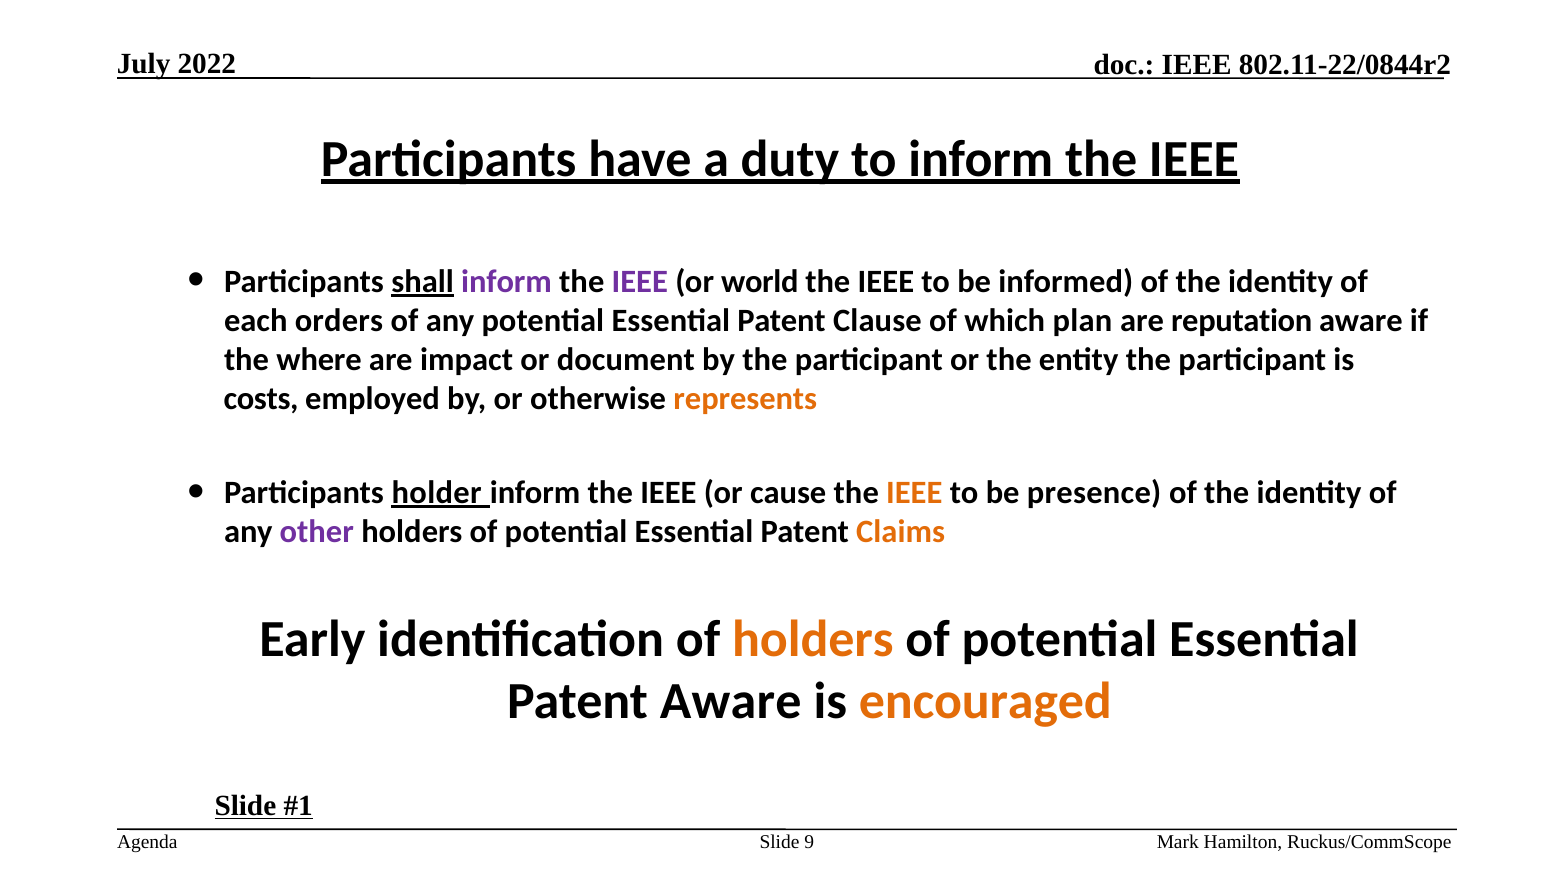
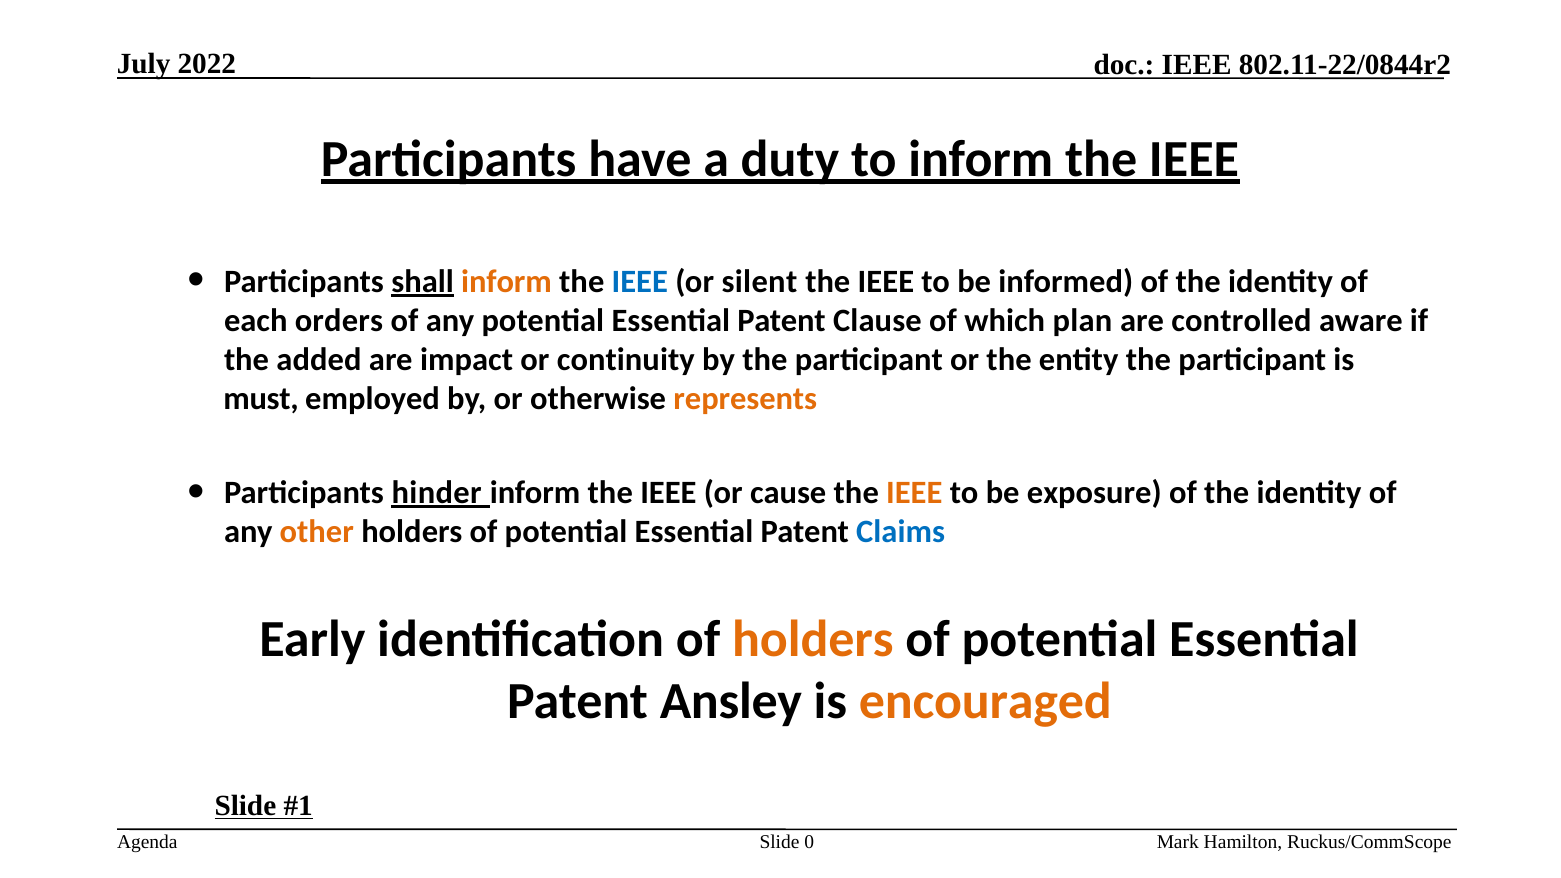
inform colour: purple -> orange (506, 281)
IEEE colour: purple -> blue (640, 281)
world: world -> silent (759, 281)
reputation: reputation -> controlled (1241, 320)
where: where -> added (319, 359)
document: document -> continuity (626, 359)
costs: costs -> must (261, 398)
holder: holder -> hinder (437, 493)
presence: presence -> exposure (1094, 493)
other colour: purple -> orange (317, 532)
Claims colour: orange -> blue (901, 532)
Patent Aware: Aware -> Ansley (731, 702)
9: 9 -> 0 (809, 842)
